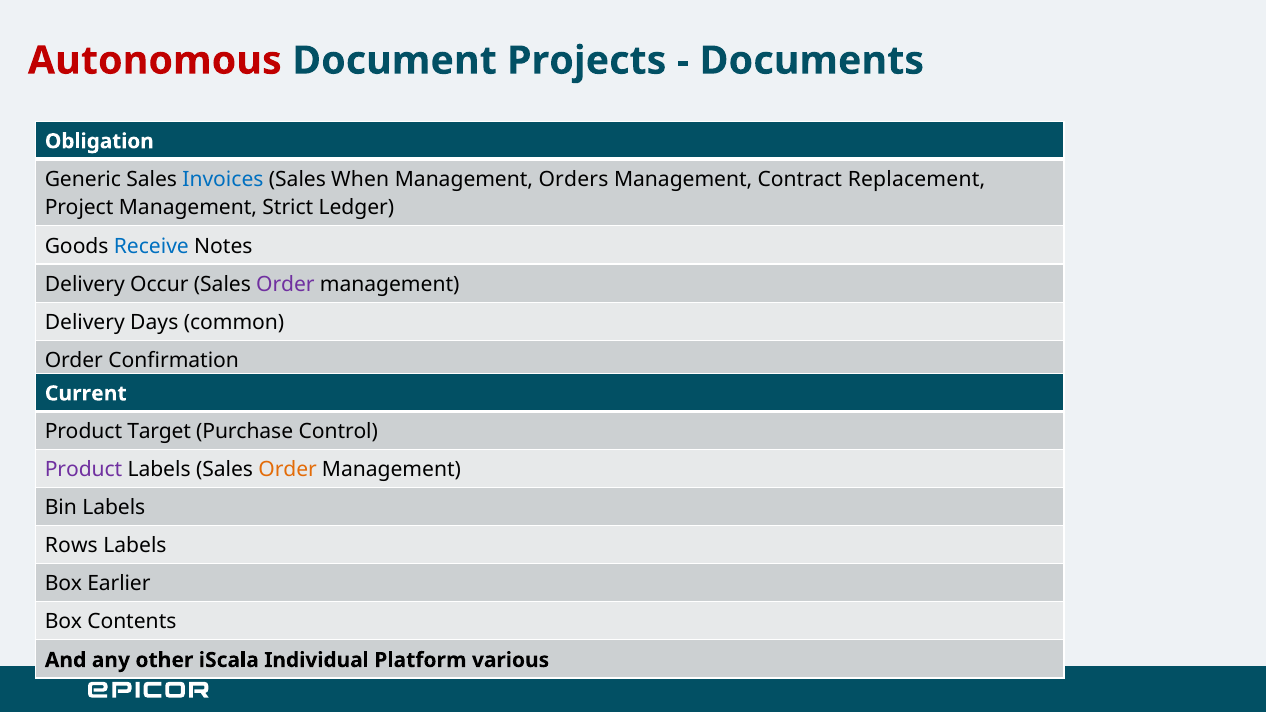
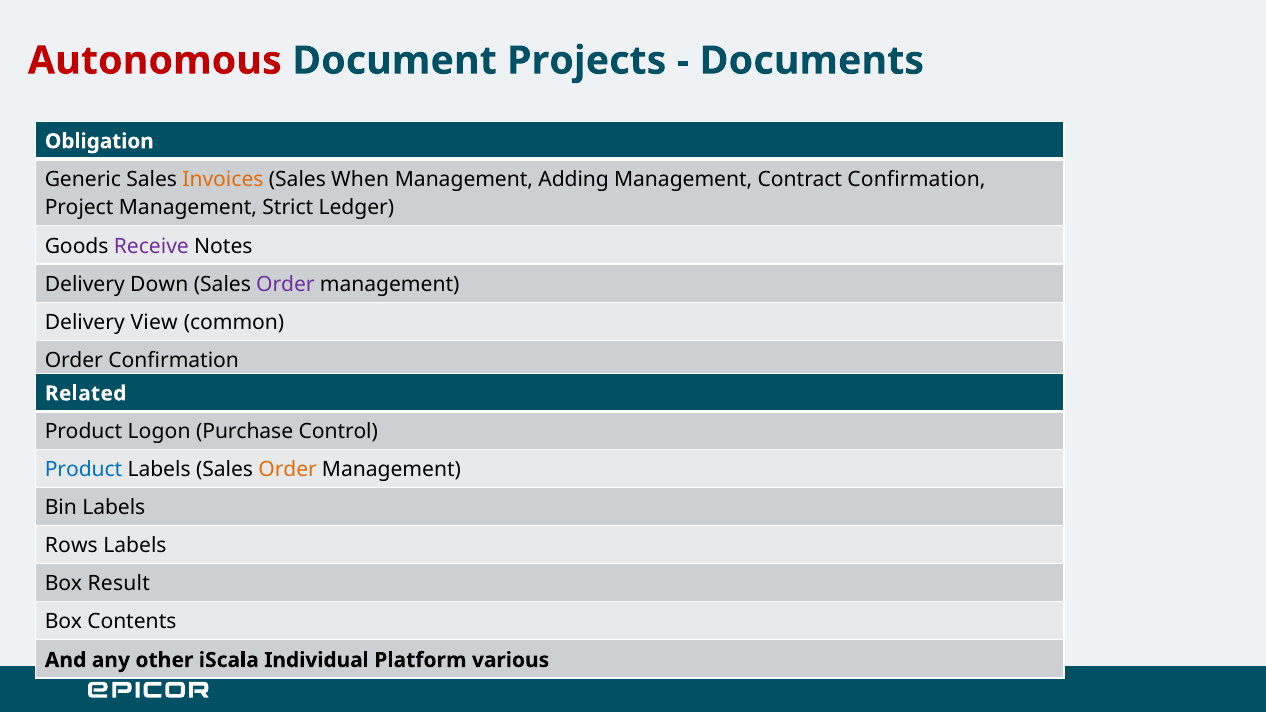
Invoices colour: blue -> orange (223, 179)
Orders: Orders -> Adding (574, 179)
Contract Replacement: Replacement -> Confirmation (917, 179)
Receive colour: blue -> purple (151, 246)
Occur: Occur -> Down (159, 284)
Days: Days -> View (154, 322)
Current: Current -> Related (86, 394)
Target: Target -> Logon (159, 432)
Product colour: purple -> blue (84, 470)
Earlier: Earlier -> Result (119, 584)
